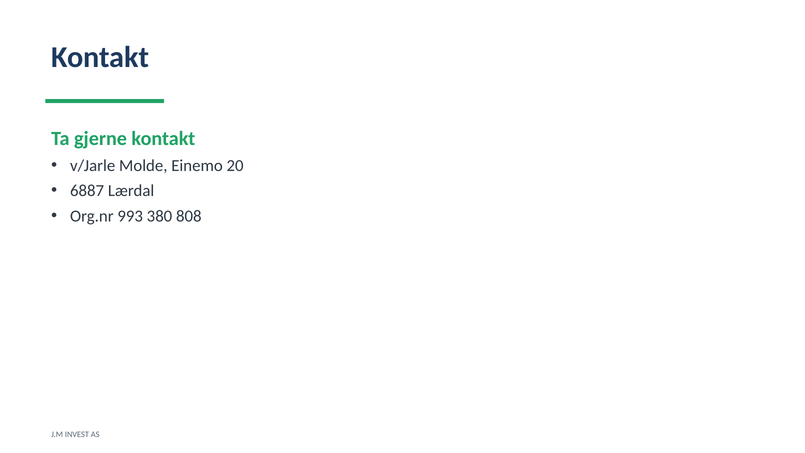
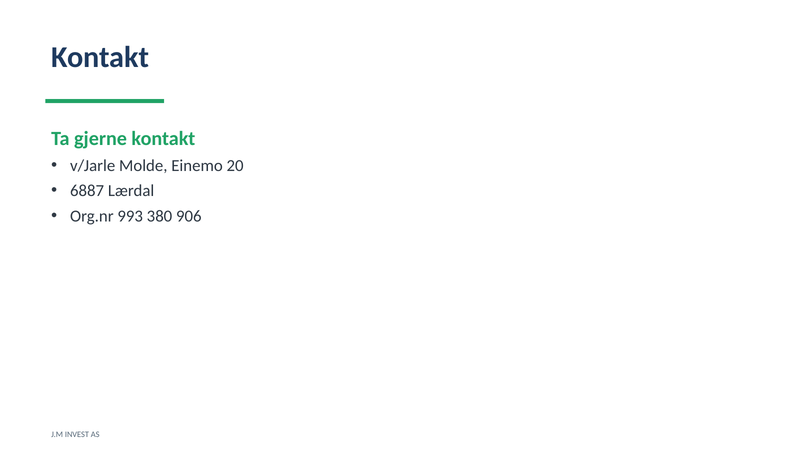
808: 808 -> 906 (189, 216)
